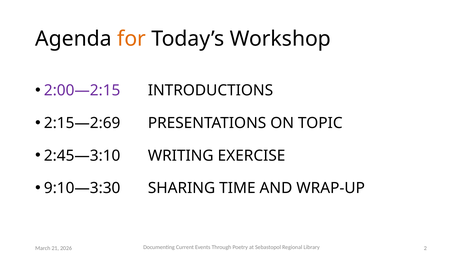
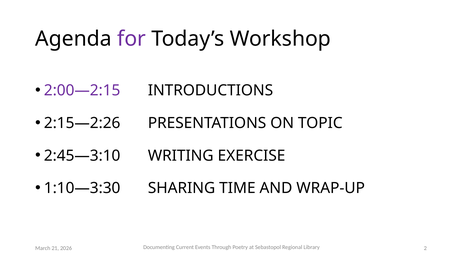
for colour: orange -> purple (132, 39)
2:15—2:69: 2:15—2:69 -> 2:15—2:26 (82, 123)
9:10—3:30: 9:10—3:30 -> 1:10—3:30 (82, 188)
